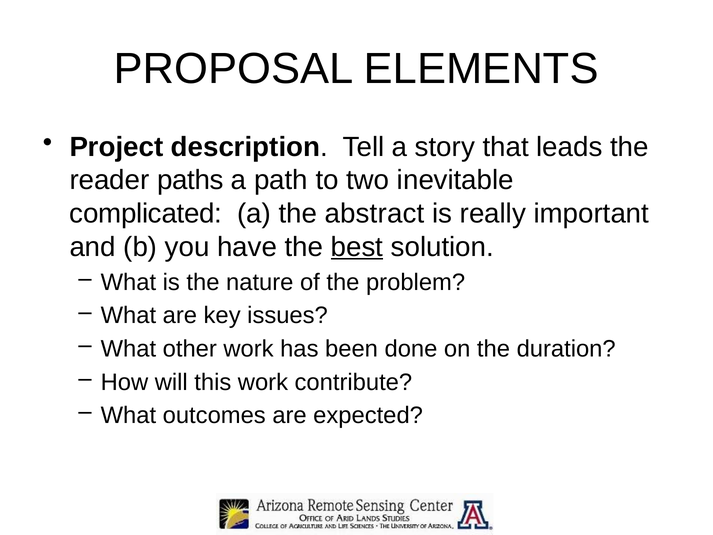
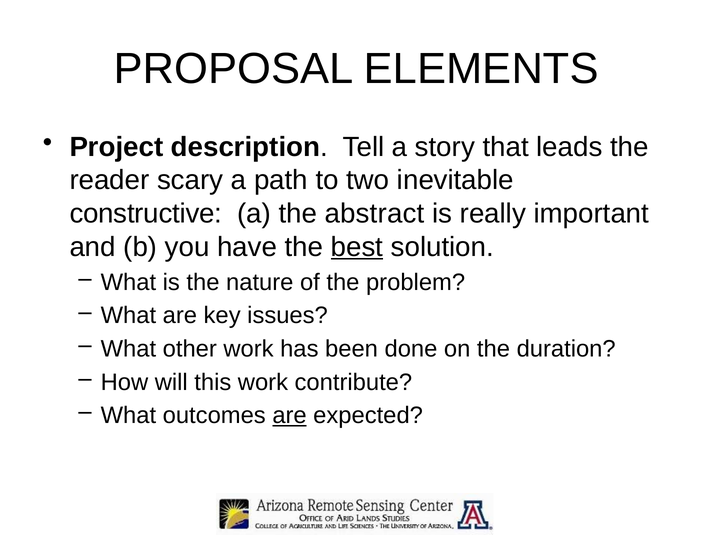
paths: paths -> scary (190, 180)
complicated: complicated -> constructive (146, 214)
are underline: none -> present (290, 415)
